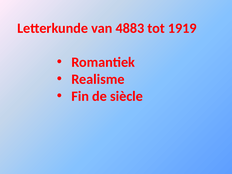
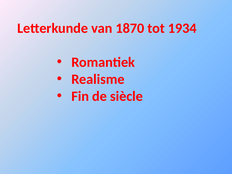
4883: 4883 -> 1870 (130, 28)
1919: 1919 -> 1934 (182, 28)
